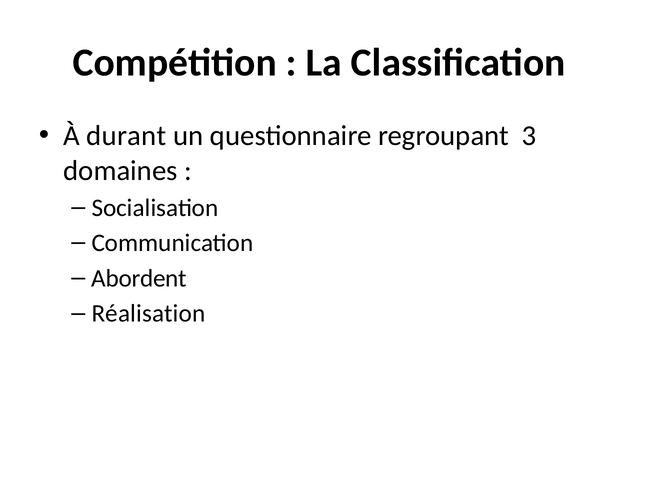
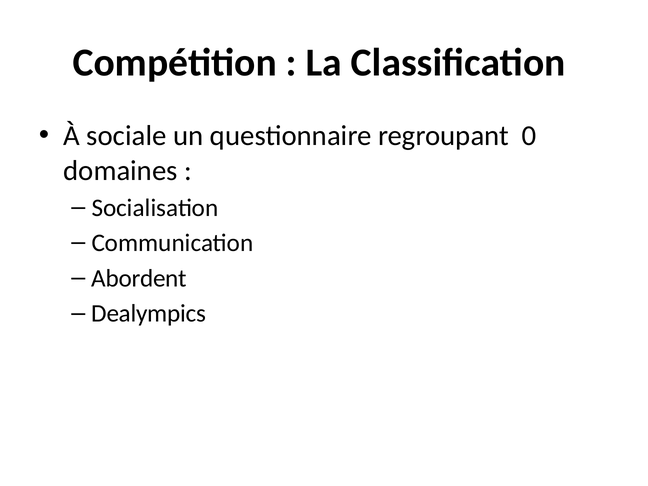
durant: durant -> sociale (126, 136)
3: 3 -> 0 (529, 136)
Réalisation: Réalisation -> Dealympics (149, 314)
